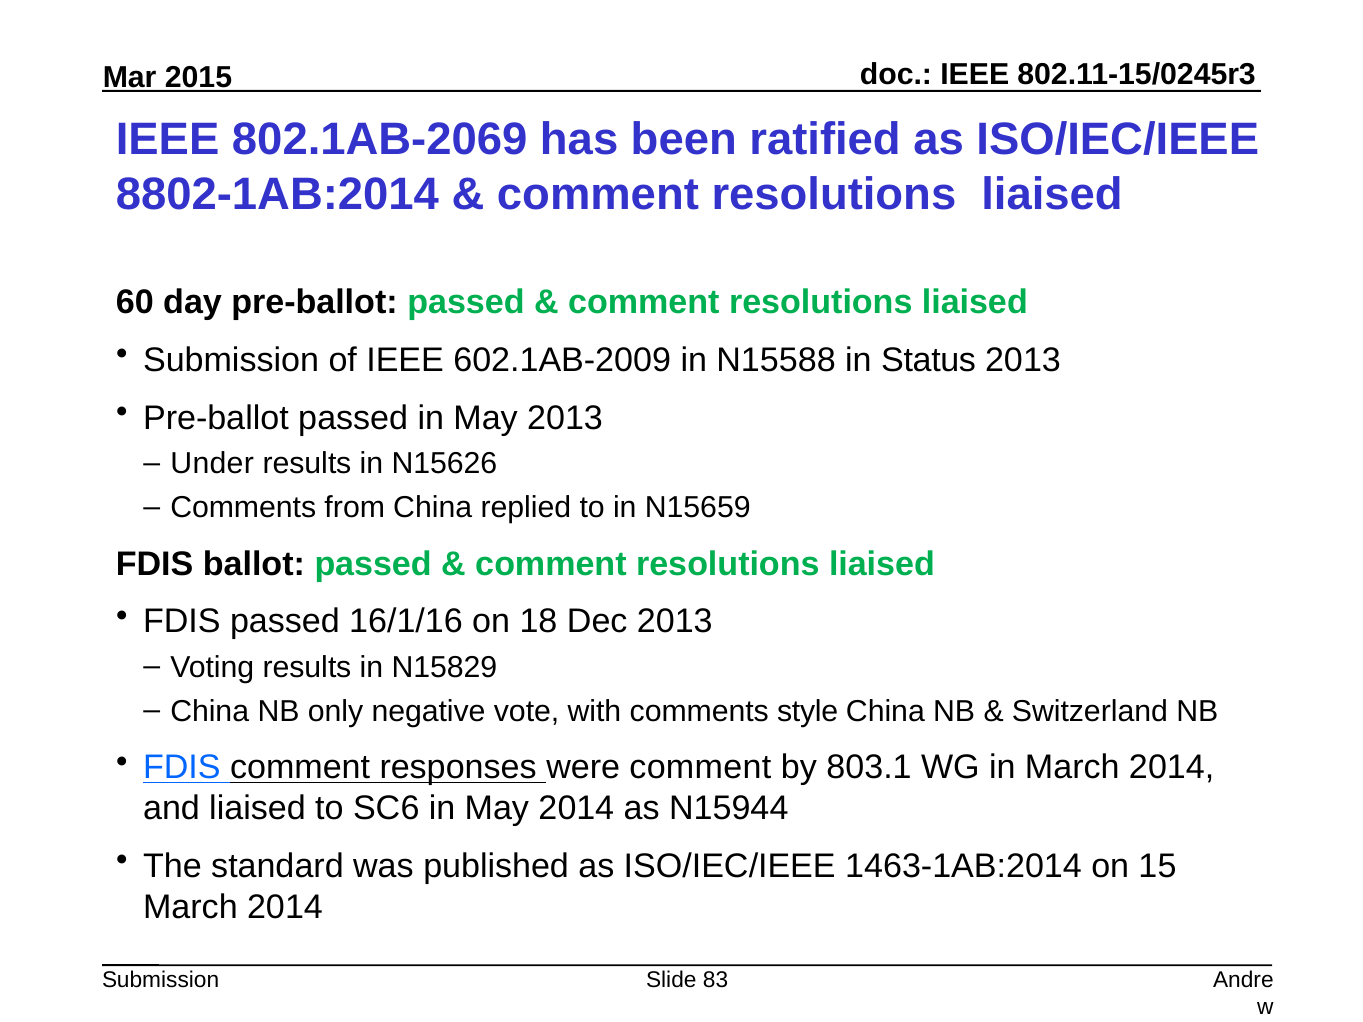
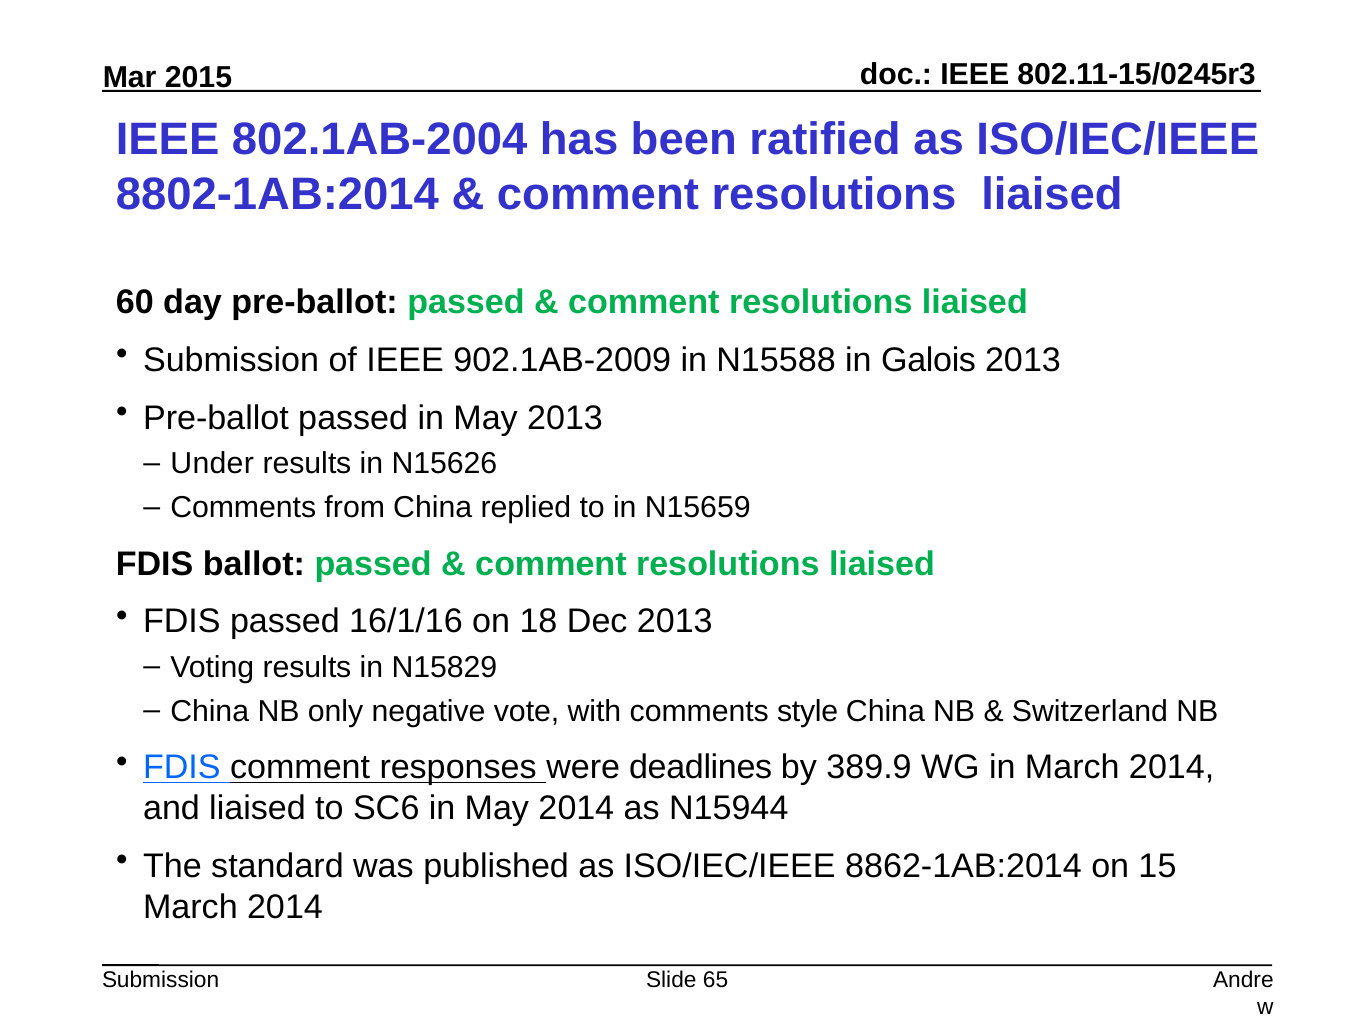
802.1AB-2069: 802.1AB-2069 -> 802.1AB-2004 (380, 140)
602.1AB-2009: 602.1AB-2009 -> 902.1AB-2009 (562, 360)
Status: Status -> Galois (929, 360)
were comment: comment -> deadlines (701, 768)
803.1: 803.1 -> 389.9 (869, 768)
1463-1AB:2014: 1463-1AB:2014 -> 8862-1AB:2014 (964, 866)
83: 83 -> 65 (716, 980)
